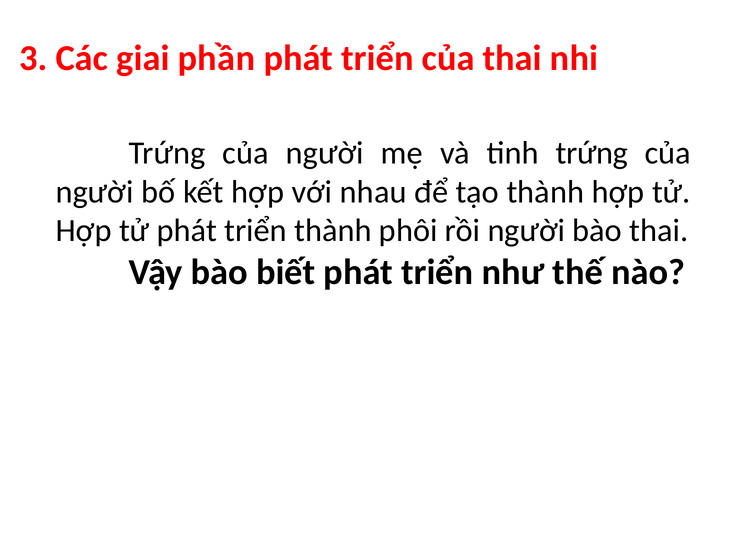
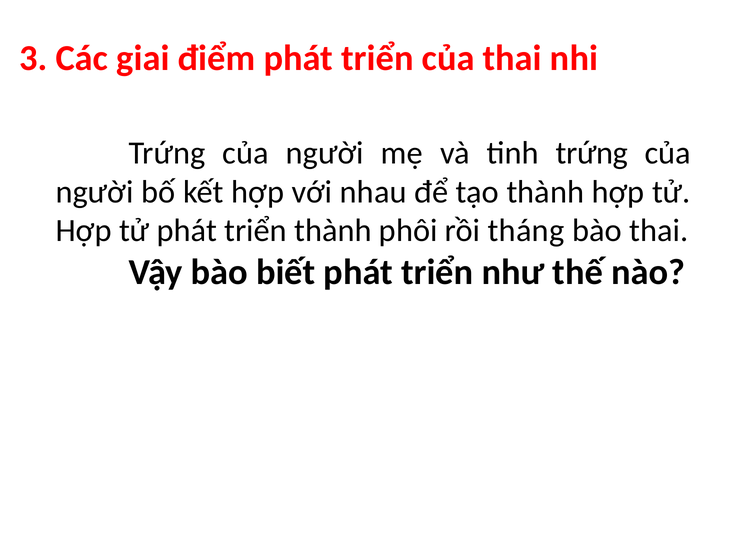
phần: phần -> điểm (216, 58)
rồi người: người -> tháng (526, 231)
